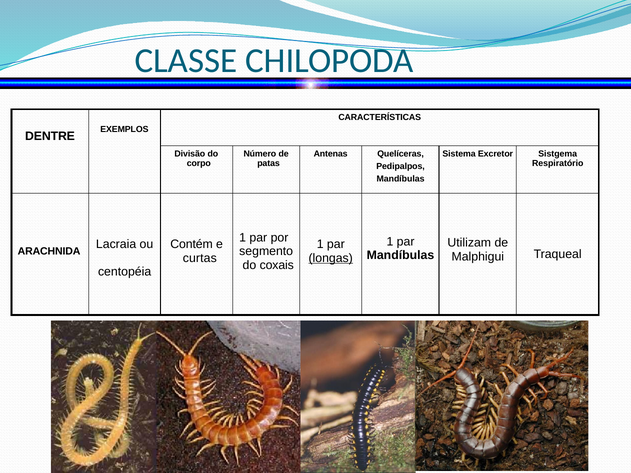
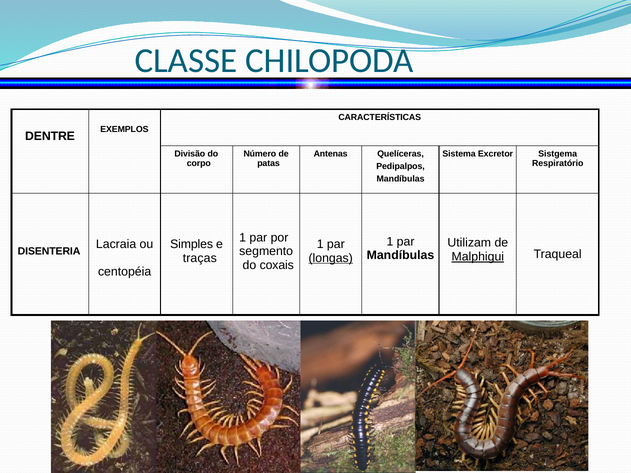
Contém: Contém -> Simples (192, 244)
ARACHNIDA: ARACHNIDA -> DISENTERIA (49, 251)
Malphigui underline: none -> present (478, 257)
curtas: curtas -> traças (200, 258)
